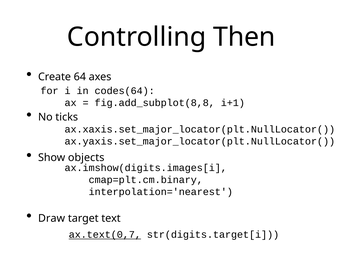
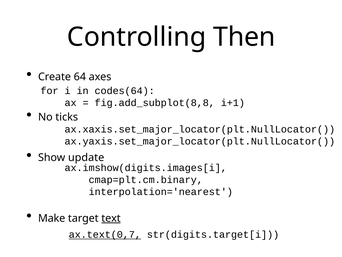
objects: objects -> update (86, 157)
Draw: Draw -> Make (52, 218)
text underline: none -> present (111, 218)
